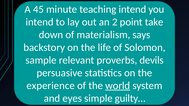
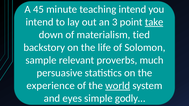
2: 2 -> 3 (115, 22)
take underline: none -> present (154, 22)
says: says -> tied (141, 35)
devils: devils -> much (152, 60)
guilty…: guilty… -> godly… (130, 99)
